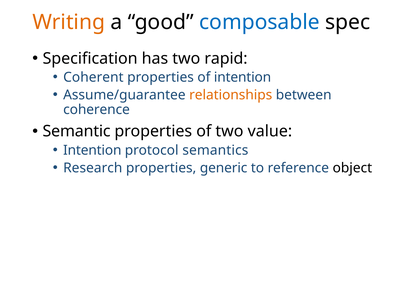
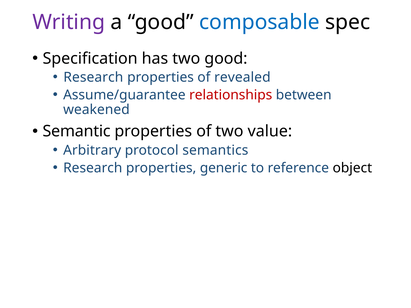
Writing colour: orange -> purple (69, 22)
two rapid: rapid -> good (226, 58)
Coherent: Coherent -> Research (93, 77)
of intention: intention -> revealed (242, 77)
relationships colour: orange -> red (231, 95)
coherence: coherence -> weakened (96, 110)
Intention: Intention -> Arbitrary (92, 150)
